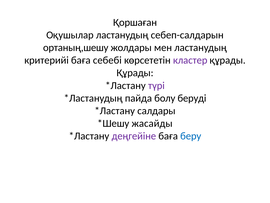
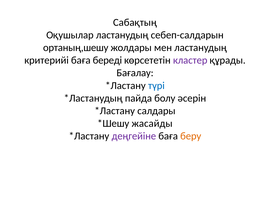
Қоршаған: Қоршаған -> Сабақтың (135, 22)
себебі: себебі -> береді (107, 60)
Құрады: Құрады -> Бағалау (135, 73)
түрі colour: purple -> blue (156, 85)
беруді: беруді -> әсерін (192, 98)
беру colour: blue -> orange (191, 136)
